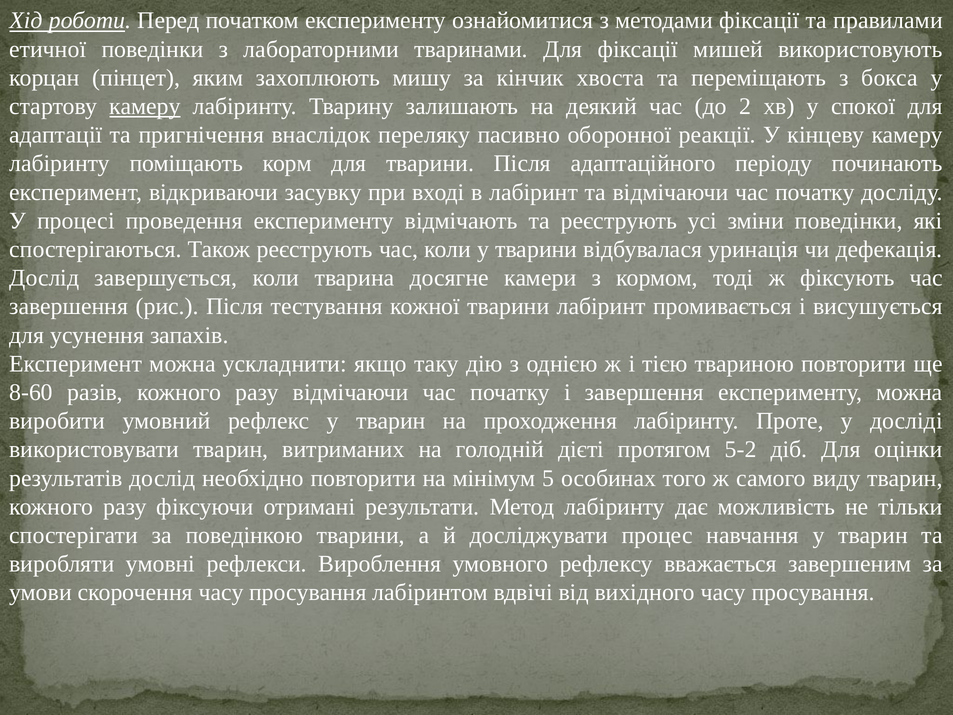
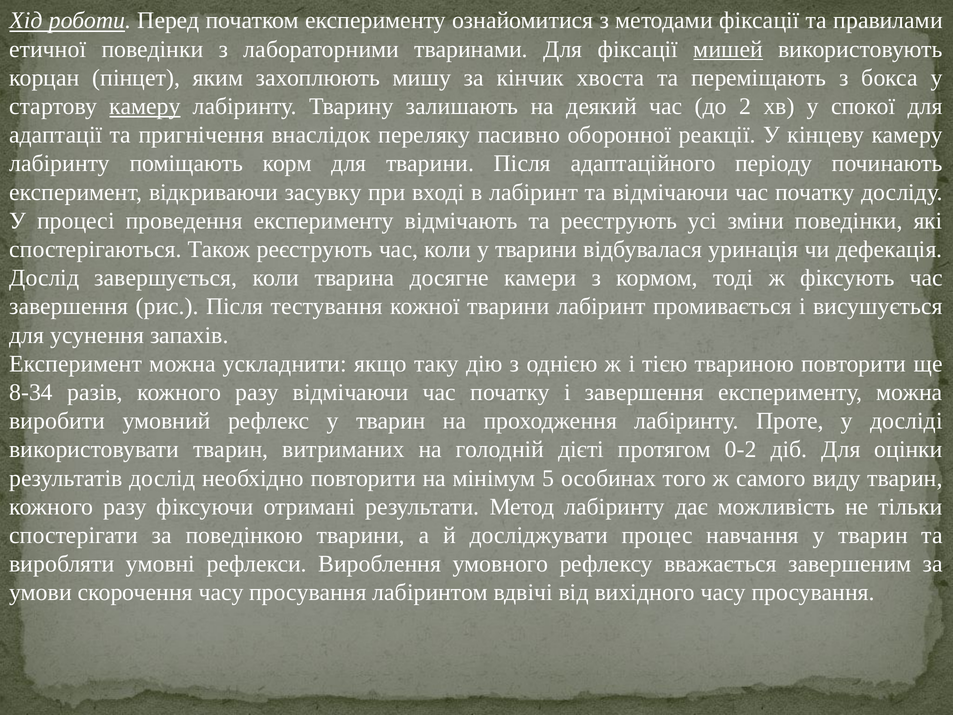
мишей underline: none -> present (728, 49)
8-60: 8-60 -> 8-34 (31, 392)
5-2: 5-2 -> 0-2 (741, 449)
